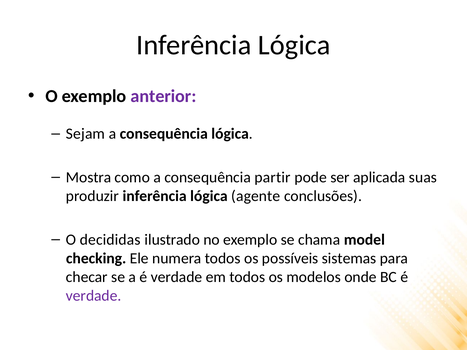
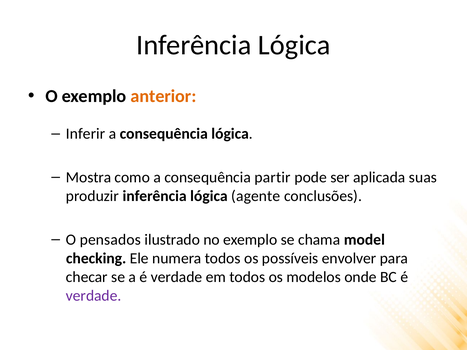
anterior colour: purple -> orange (163, 96)
Sejam: Sejam -> Inferir (86, 134)
decididas: decididas -> pensados (110, 240)
sistemas: sistemas -> envolver (349, 258)
